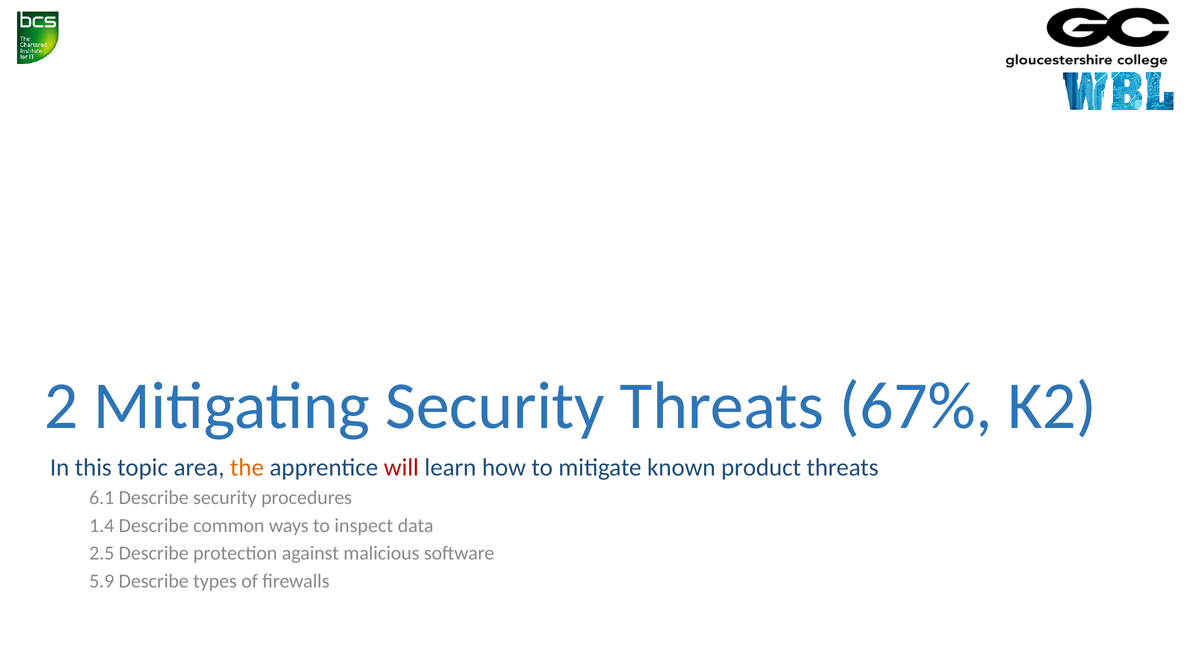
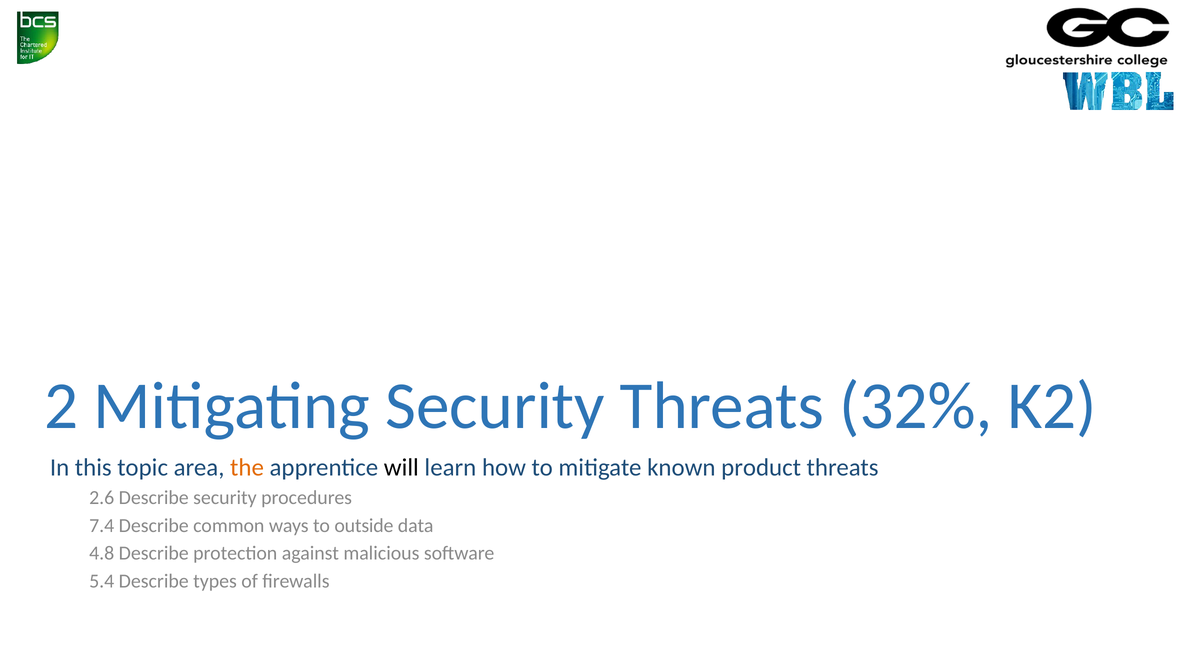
67%: 67% -> 32% (916, 406)
will colour: red -> black (401, 468)
6.1: 6.1 -> 2.6 (102, 498)
1.4: 1.4 -> 7.4 (102, 526)
inspect: inspect -> outside (364, 526)
2.5: 2.5 -> 4.8 (102, 553)
5.9: 5.9 -> 5.4 (102, 581)
